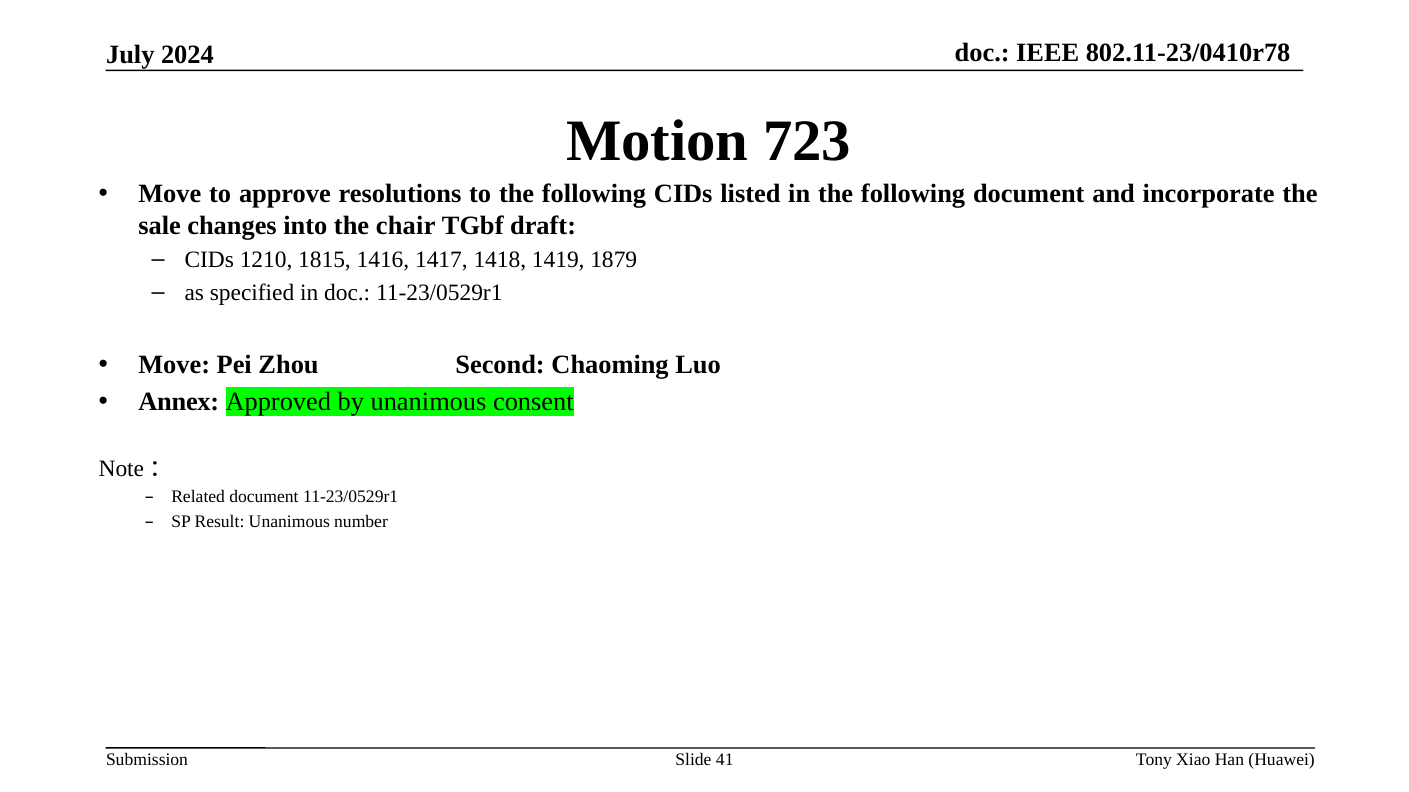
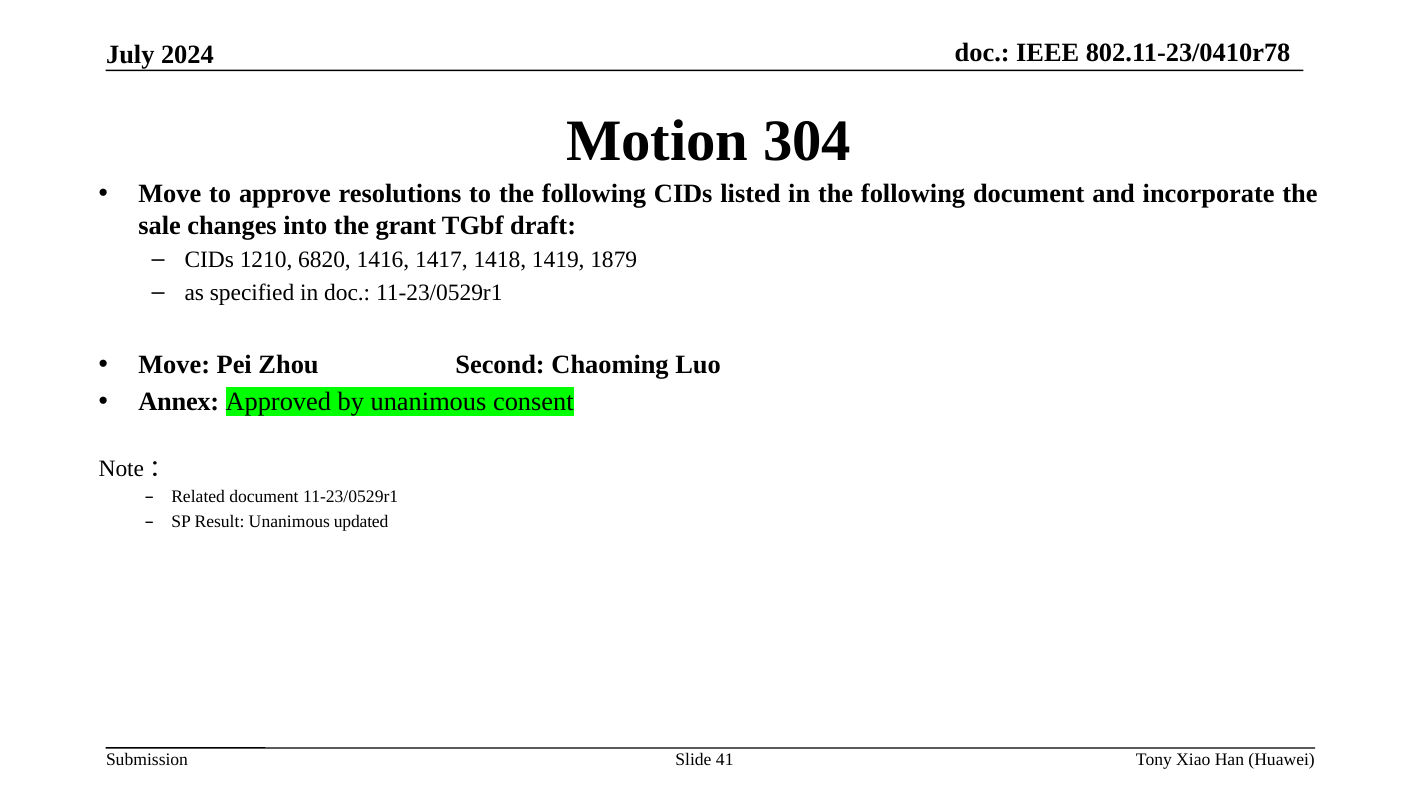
723: 723 -> 304 (807, 141)
chair: chair -> grant (406, 226)
1815: 1815 -> 6820 (325, 260)
number: number -> updated (361, 522)
